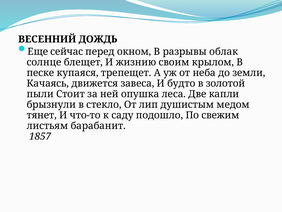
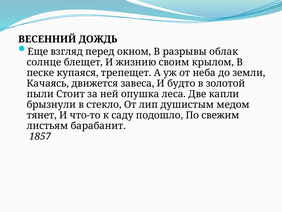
сейчас: сейчас -> взгляд (67, 52)
